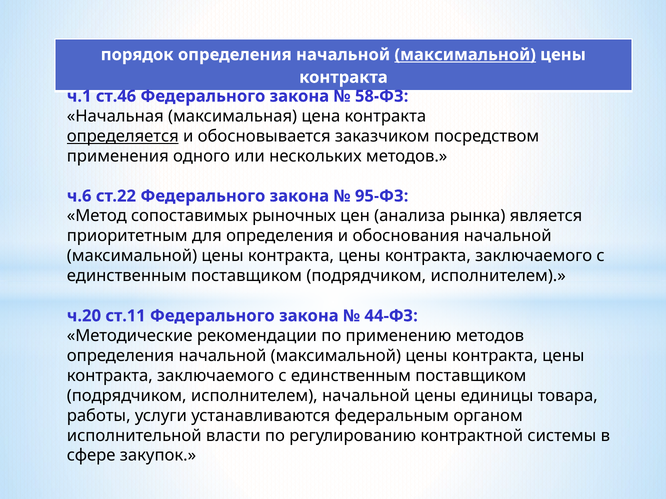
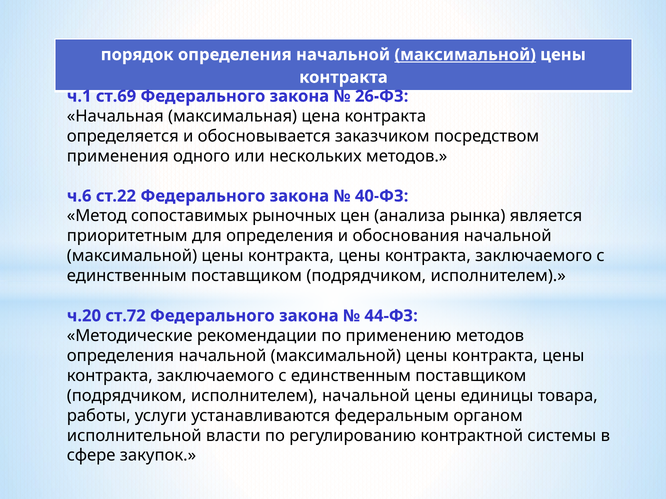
ст.46: ст.46 -> ст.69 (116, 96)
58-ФЗ: 58-ФЗ -> 26-ФЗ (382, 96)
определяется underline: present -> none (123, 136)
95-ФЗ: 95-ФЗ -> 40-ФЗ (382, 196)
ст.11: ст.11 -> ст.72 (126, 316)
